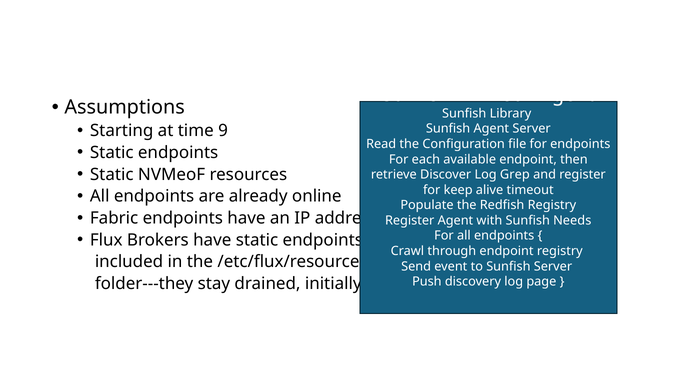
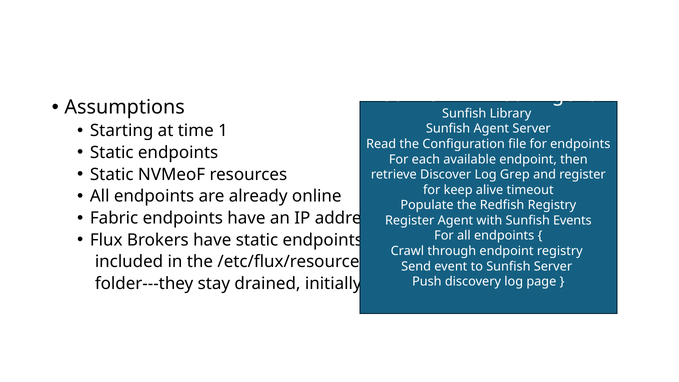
9: 9 -> 1 (223, 131)
Needs: Needs -> Events (572, 220)
